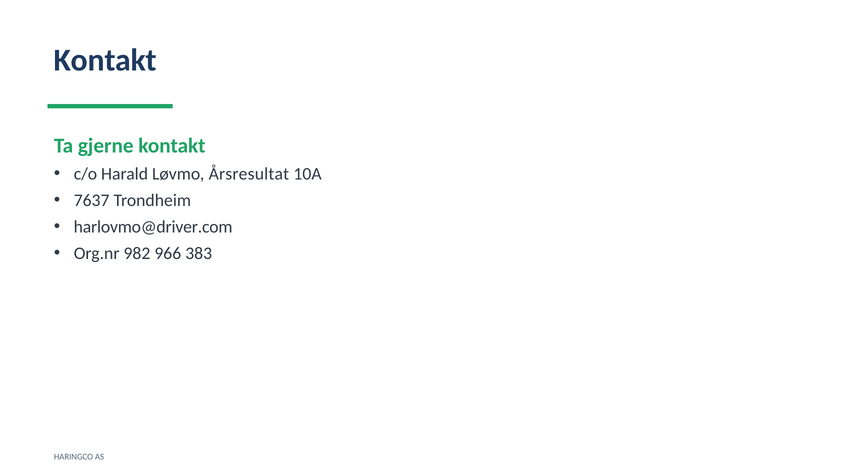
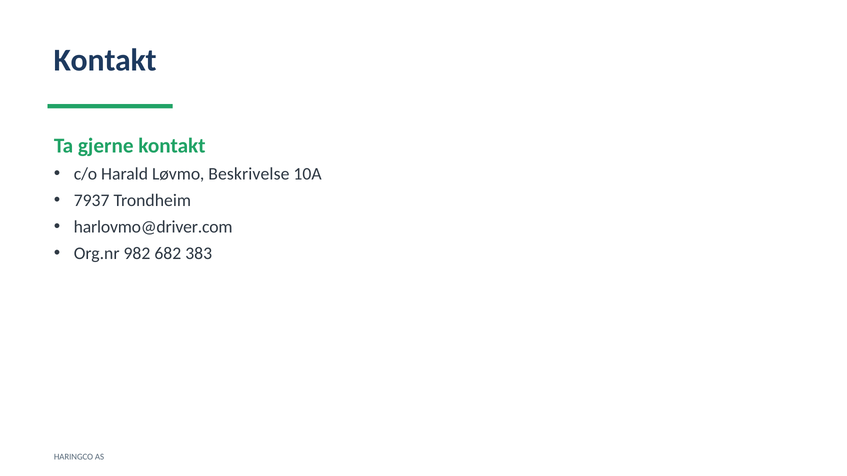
Årsresultat: Årsresultat -> Beskrivelse (249, 174)
7637: 7637 -> 7937 (92, 201)
966: 966 -> 682 (168, 254)
